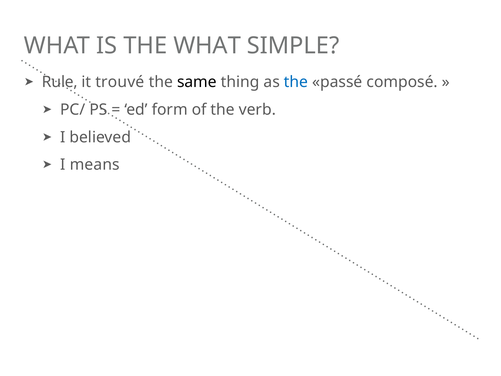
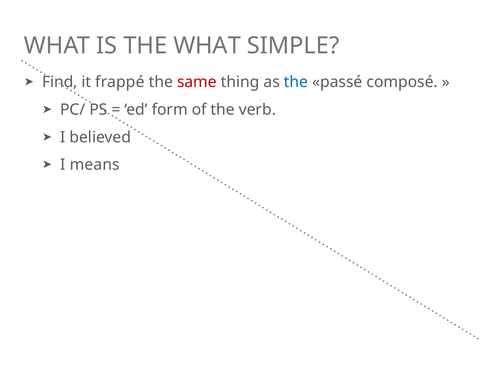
Rule: Rule -> Find (60, 82)
trouvé: trouvé -> frappé (120, 82)
same colour: black -> red (197, 82)
